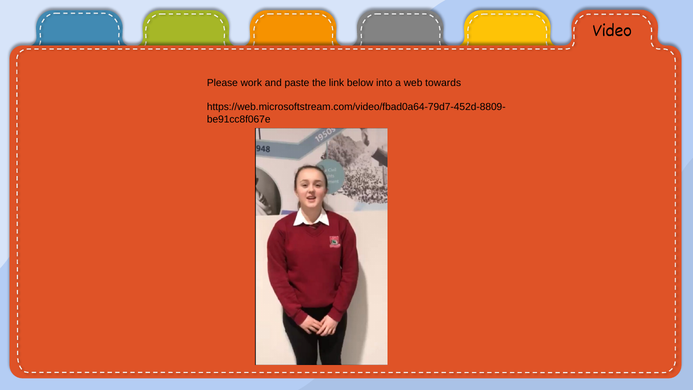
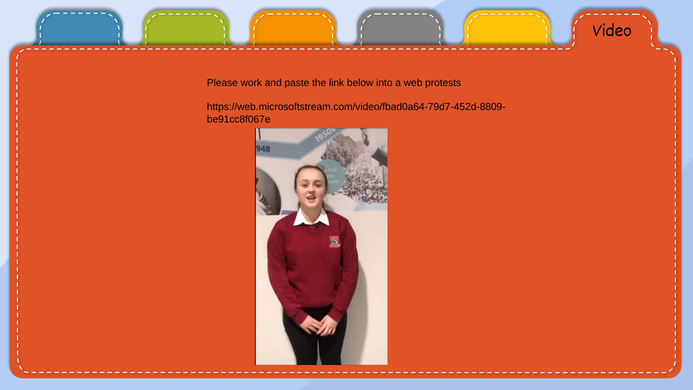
towards: towards -> protests (443, 83)
